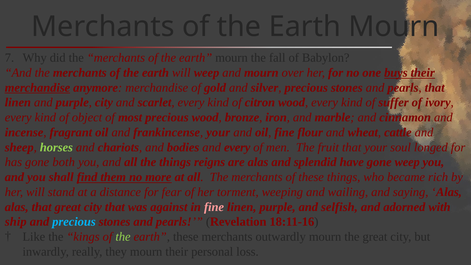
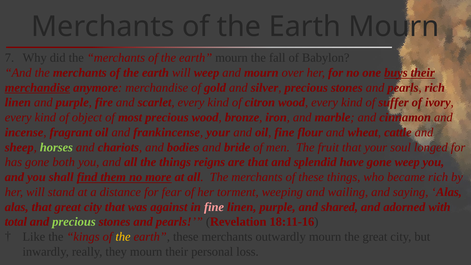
pearls that: that -> rich (435, 88)
purple city: city -> fire (104, 103)
and every: every -> bride (237, 147)
are alas: alas -> that (258, 162)
selfish: selfish -> shared (339, 207)
ship: ship -> total (16, 222)
precious colour: light blue -> light green (74, 222)
the colour: light green -> yellow (123, 237)
